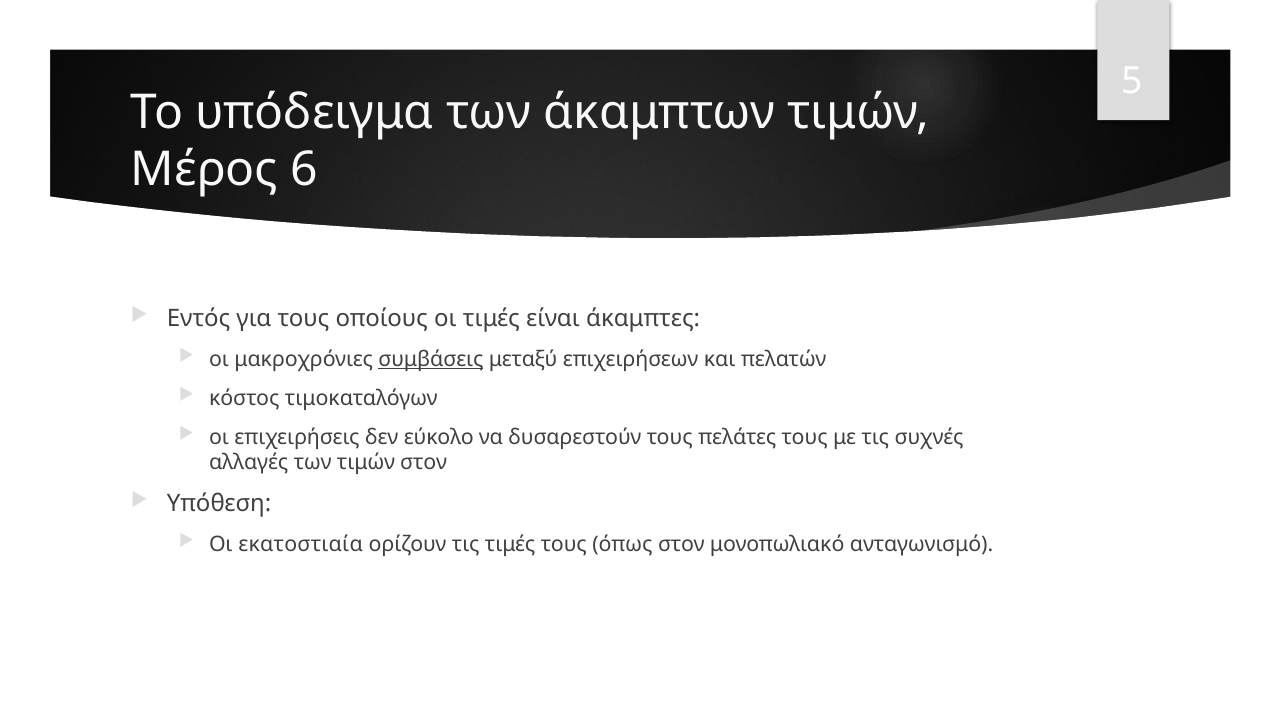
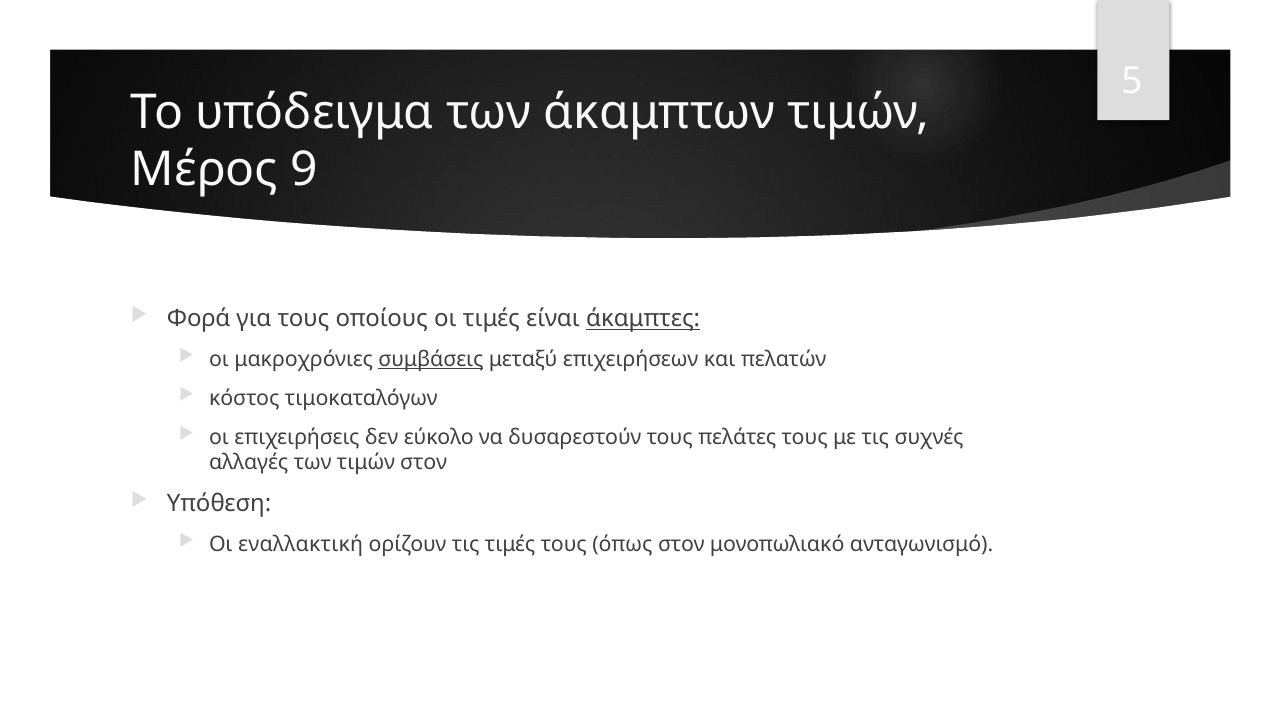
6: 6 -> 9 (305, 170)
Εντός: Εντός -> Φορά (199, 319)
άκαμπτες underline: none -> present (643, 319)
εκατοστιαία: εκατοστιαία -> εναλλακτική (301, 544)
